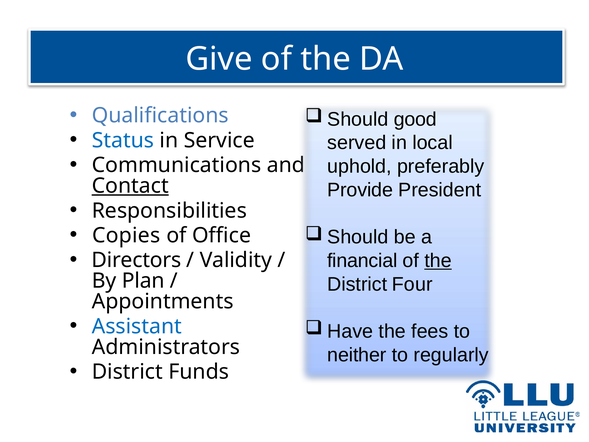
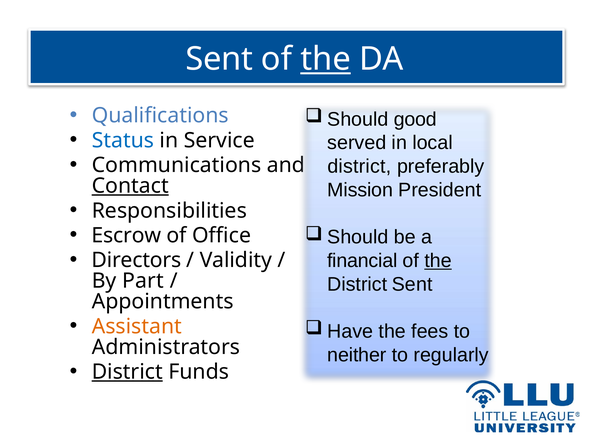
Give: Give -> Sent (219, 59)
the underline: none -> present (326, 59)
uphold: uphold -> district (359, 166)
Provide: Provide -> Mission (360, 190)
Copies: Copies -> Escrow (126, 235)
Plan: Plan -> Part (143, 281)
District Four: Four -> Sent (412, 284)
Assistant colour: blue -> orange (137, 326)
District underline: none -> present (127, 372)
